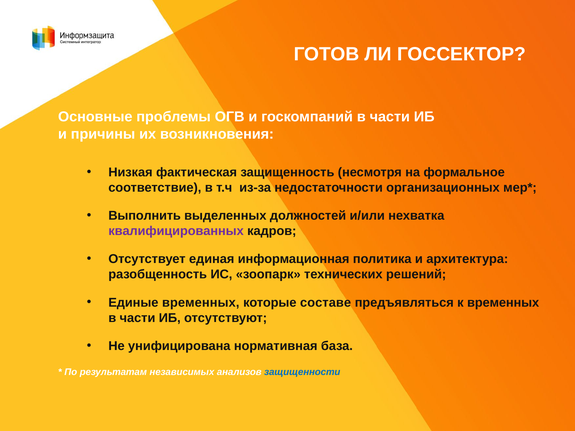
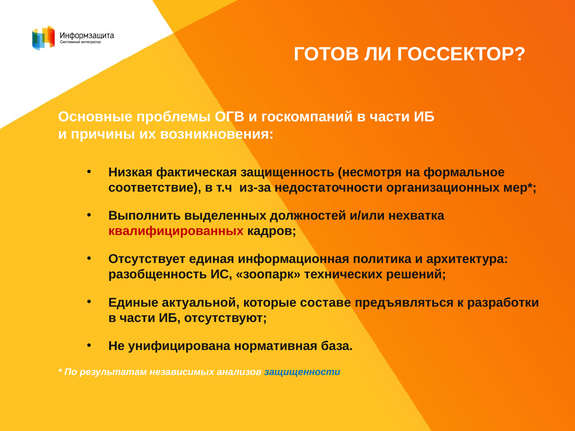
квалифицированных colour: purple -> red (176, 231)
Единые временных: временных -> актуальной (201, 303)
к временных: временных -> разработки (503, 303)
